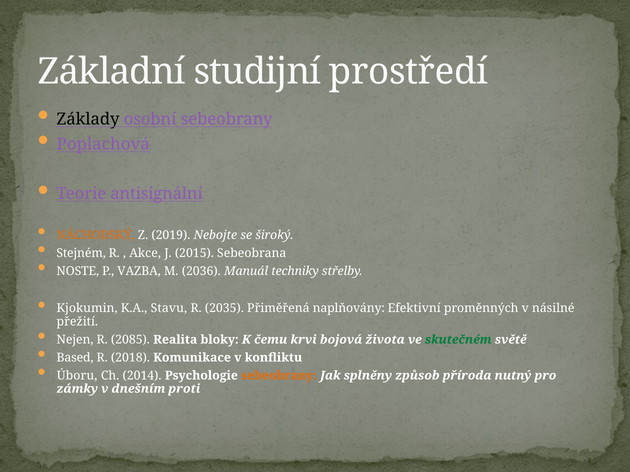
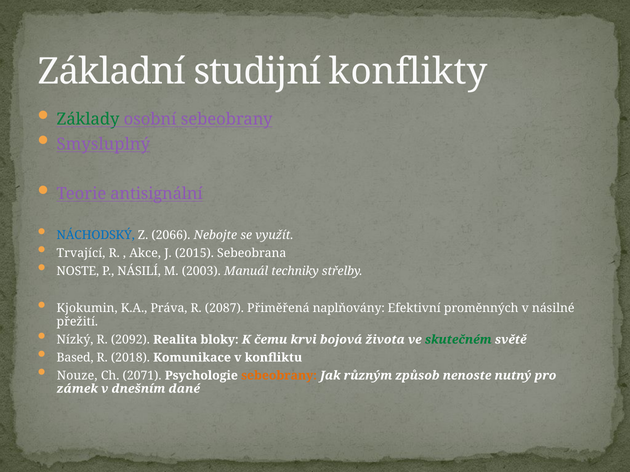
prostředí: prostředí -> konflikty (408, 72)
Základy colour: black -> green (88, 119)
Poplachová: Poplachová -> Smysluplný (103, 144)
NÁCHODSKÝ colour: orange -> blue (96, 235)
2019: 2019 -> 2066 (171, 235)
široký: široký -> využít (274, 235)
Stejném: Stejném -> Trvající (81, 253)
VAZBA: VAZBA -> NÁSILÍ (139, 271)
2036: 2036 -> 2003 (201, 271)
Stavu: Stavu -> Práva (169, 309)
2035: 2035 -> 2087 (224, 309)
Nejen: Nejen -> Nízký (75, 340)
2085: 2085 -> 2092 (130, 340)
Úboru: Úboru -> Nouze (77, 376)
2014: 2014 -> 2071 (142, 376)
splněny: splněny -> různým (368, 376)
příroda: příroda -> nenoste (467, 376)
zámky: zámky -> zámek (77, 389)
proti: proti -> dané (184, 389)
